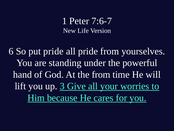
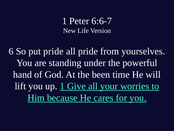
7:6-7: 7:6-7 -> 6:6-7 (102, 21)
the from: from -> been (101, 74)
up 3: 3 -> 1 (62, 86)
